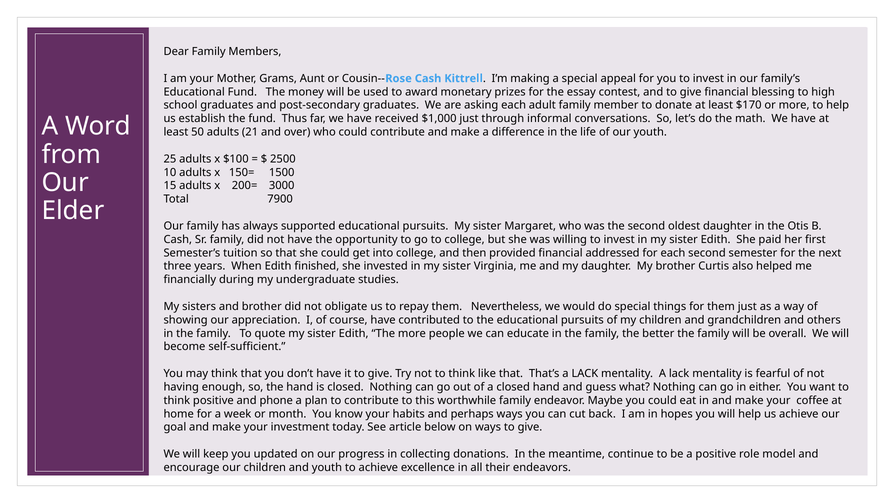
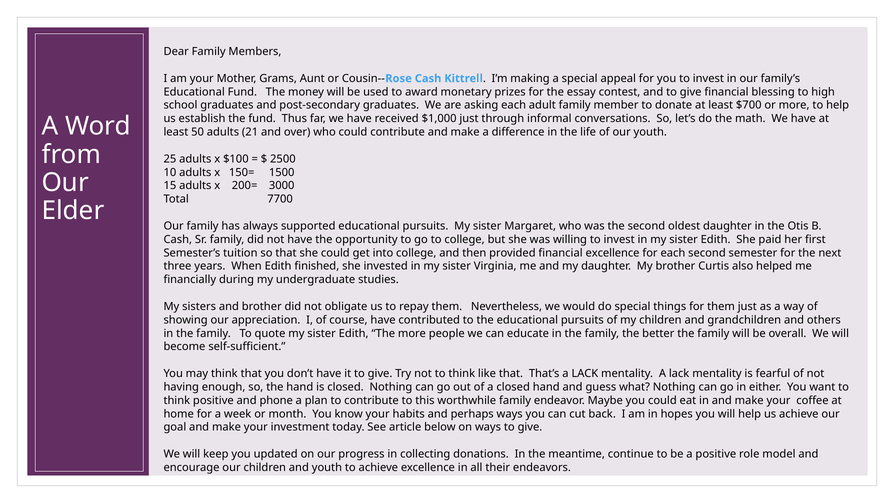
$170: $170 -> $700 (749, 105)
7900: 7900 -> 7700 (280, 199)
financial addressed: addressed -> excellence (613, 253)
